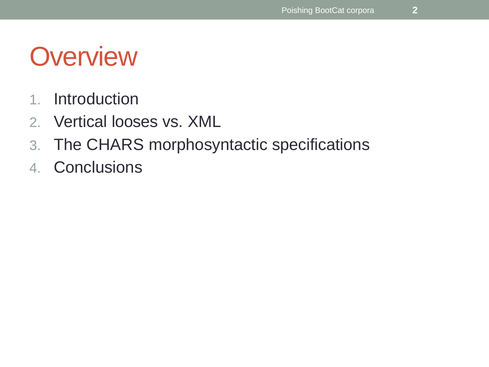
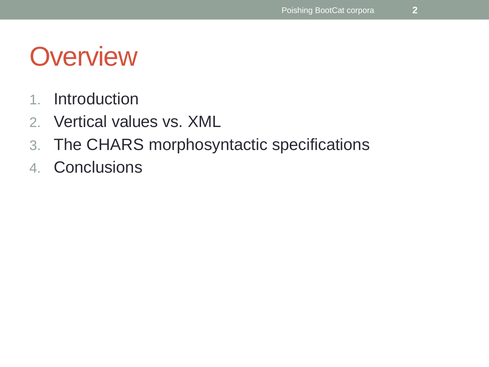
looses: looses -> values (135, 122)
